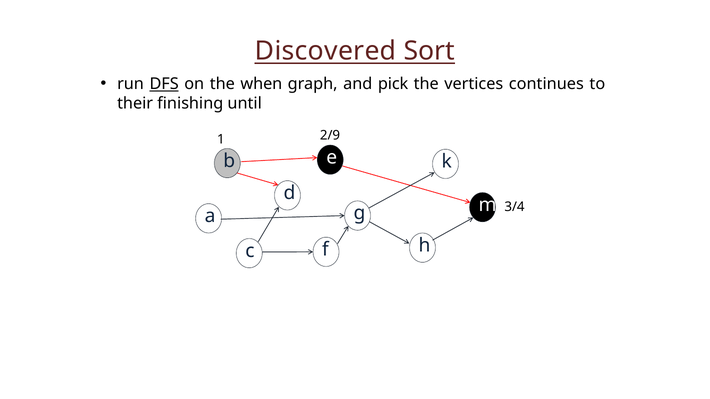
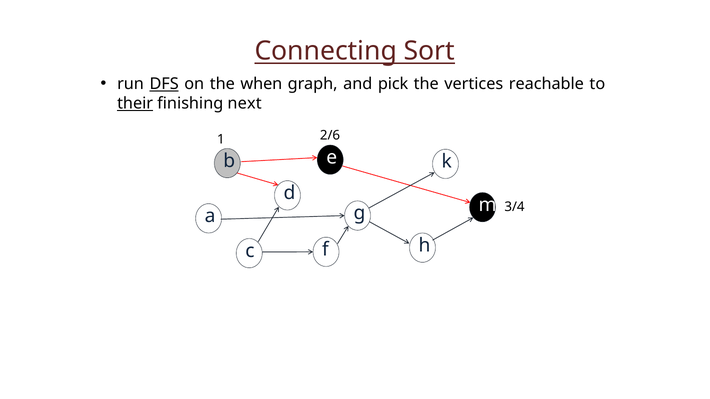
Discovered: Discovered -> Connecting (326, 51)
continues: continues -> reachable (546, 84)
their underline: none -> present (135, 104)
until: until -> next (245, 104)
2/9: 2/9 -> 2/6 (330, 136)
